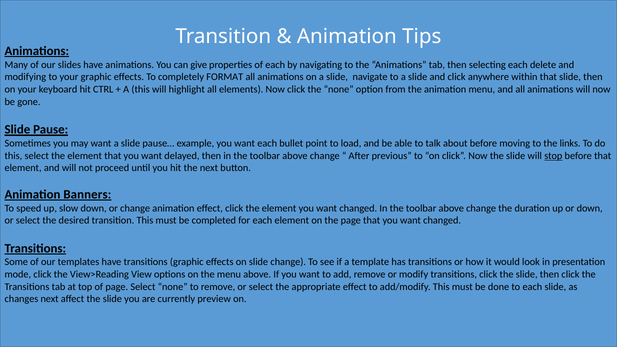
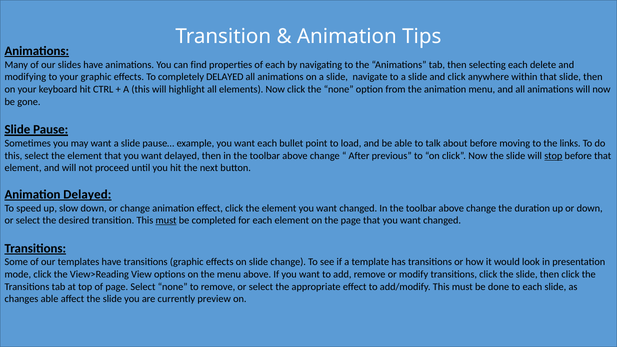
give: give -> find (199, 65)
completely FORMAT: FORMAT -> DELAYED (225, 77)
Animation Banners: Banners -> Delayed (87, 194)
must underline: none -> present (166, 220)
changes next: next -> able (50, 299)
